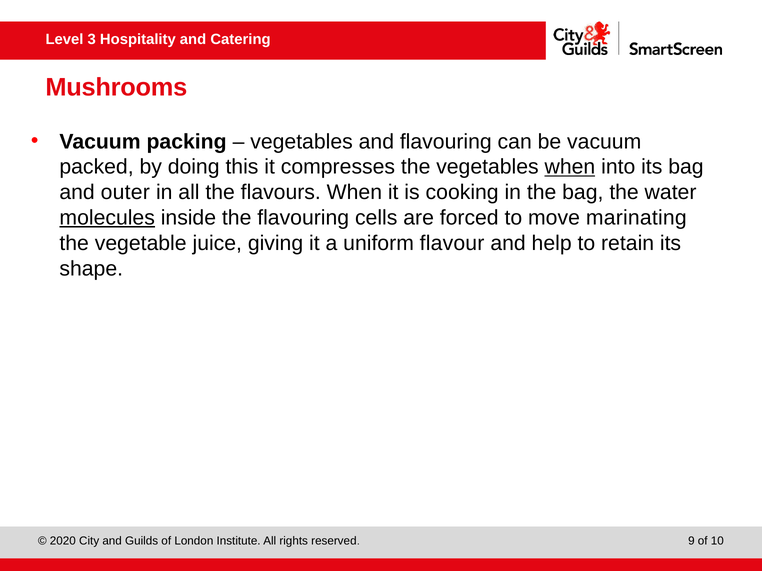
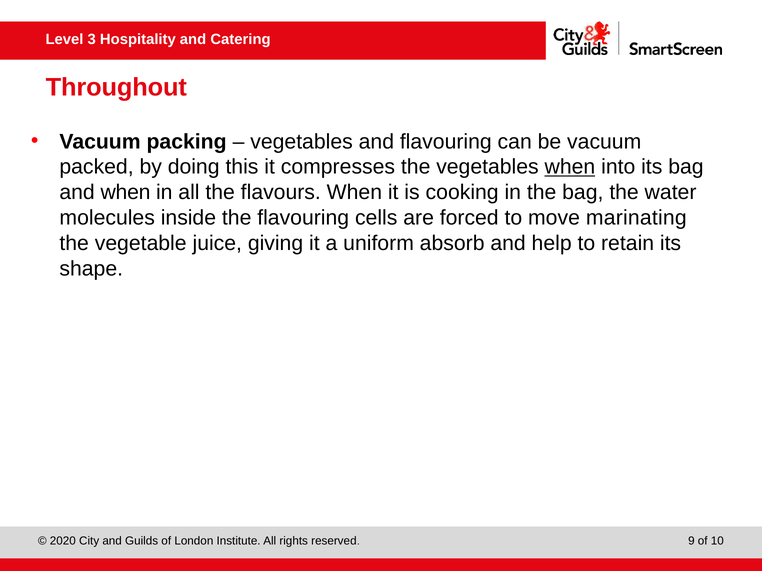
Mushrooms: Mushrooms -> Throughout (116, 88)
and outer: outer -> when (126, 193)
molecules underline: present -> none (107, 218)
flavour: flavour -> absorb (452, 243)
